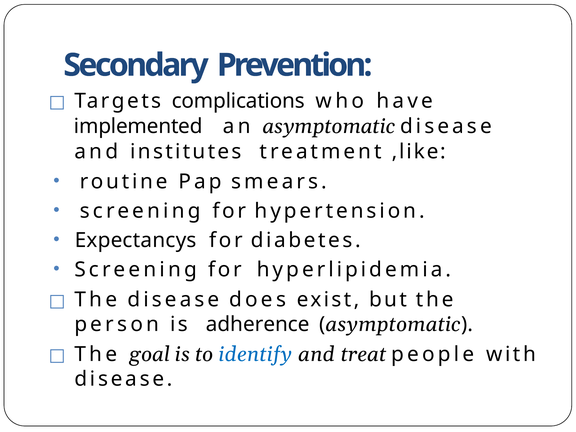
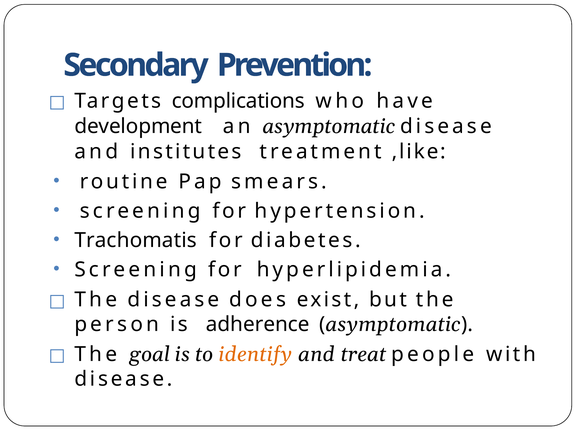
implemented: implemented -> development (138, 126)
Expectancys: Expectancys -> Trachomatis (136, 240)
identify colour: blue -> orange (255, 354)
